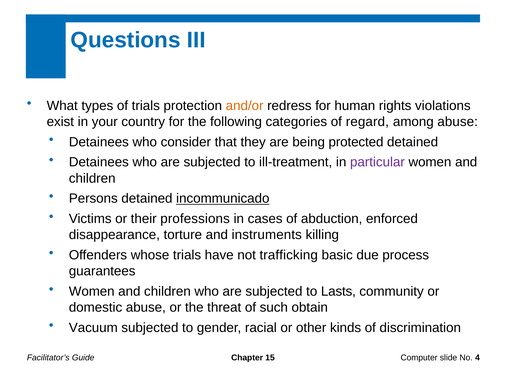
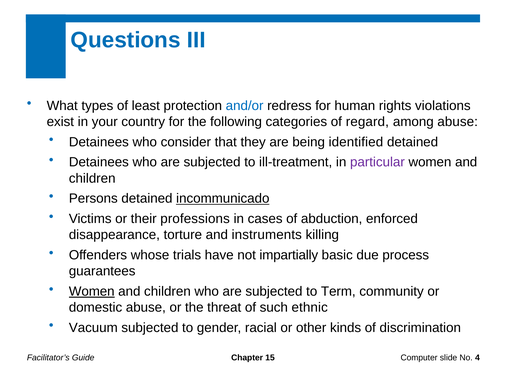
of trials: trials -> least (146, 106)
and/or colour: orange -> blue (245, 106)
protected: protected -> identified (356, 142)
trafficking: trafficking -> impartially (289, 255)
Women underline: none -> present (92, 291)
Lasts: Lasts -> Term (338, 291)
obtain: obtain -> ethnic (310, 307)
